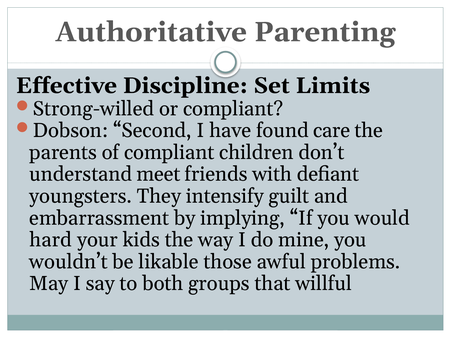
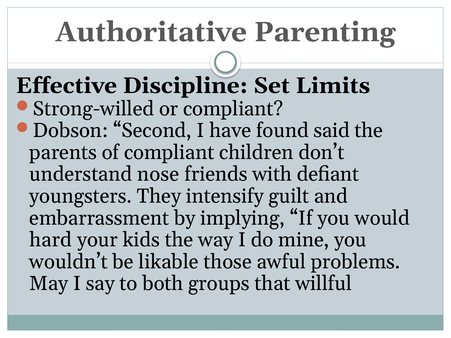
care: care -> said (332, 131)
meet: meet -> nose (158, 174)
